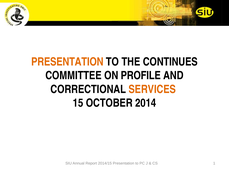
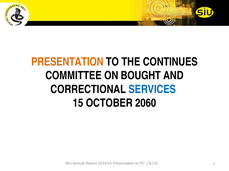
PROFILE: PROFILE -> BOUGHT (141, 76)
SERVICES colour: orange -> blue (152, 90)
2014: 2014 -> 2060 (146, 103)
